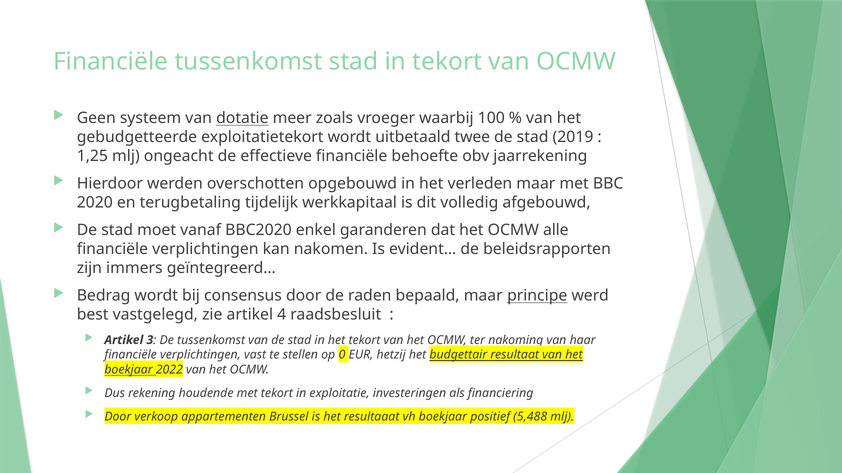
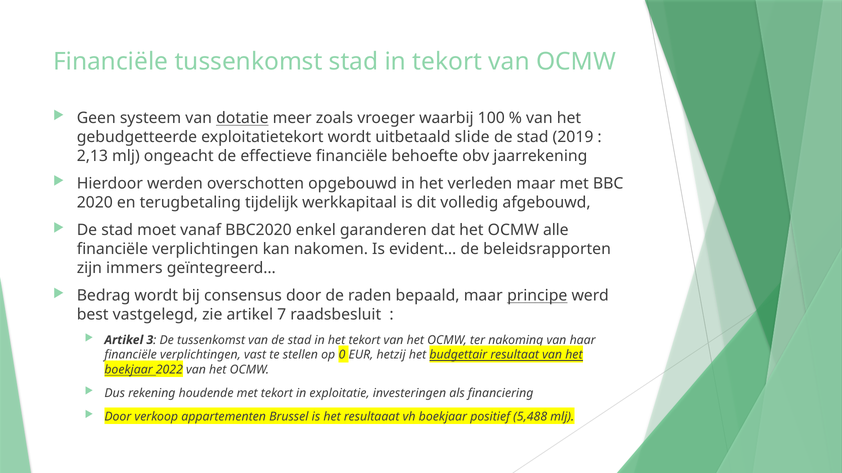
twee: twee -> slide (472, 137)
1,25: 1,25 -> 2,13 (92, 156)
4: 4 -> 7 (282, 315)
